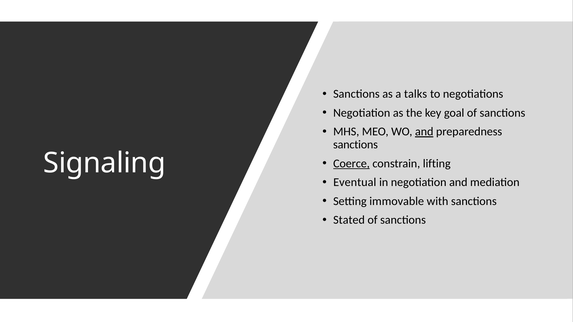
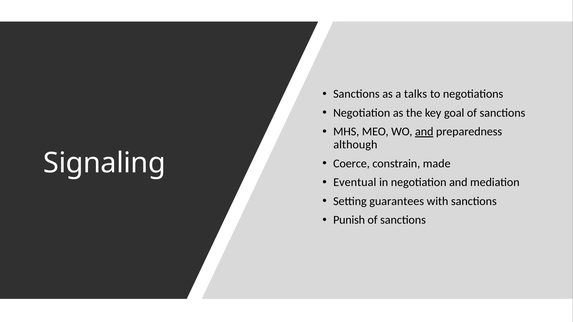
sanctions: sanctions -> although (355, 145)
Coerce underline: present -> none (351, 164)
lifting: lifting -> made (437, 164)
immovable: immovable -> guarantees (397, 201)
Stated: Stated -> Punish (349, 220)
